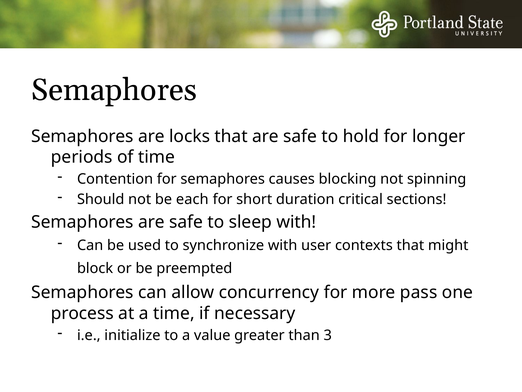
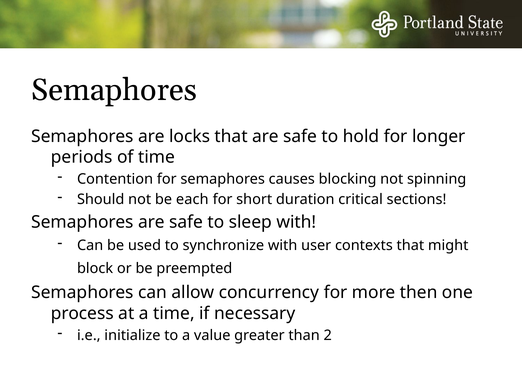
pass: pass -> then (419, 292)
3: 3 -> 2 (328, 335)
